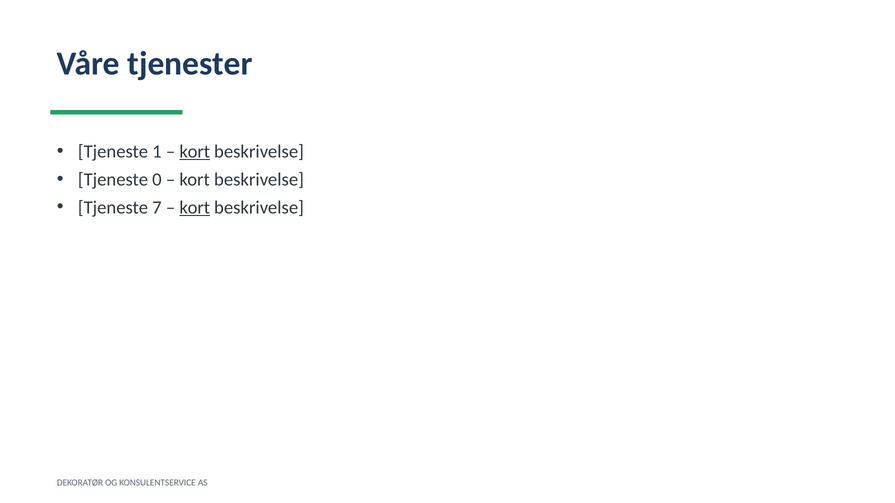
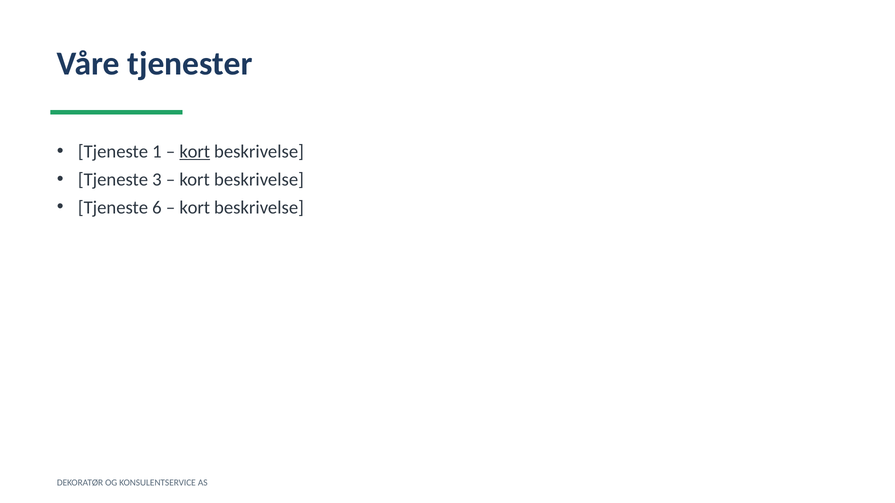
0: 0 -> 3 (157, 180)
7: 7 -> 6 (157, 208)
kort underline: present -> none (195, 208)
